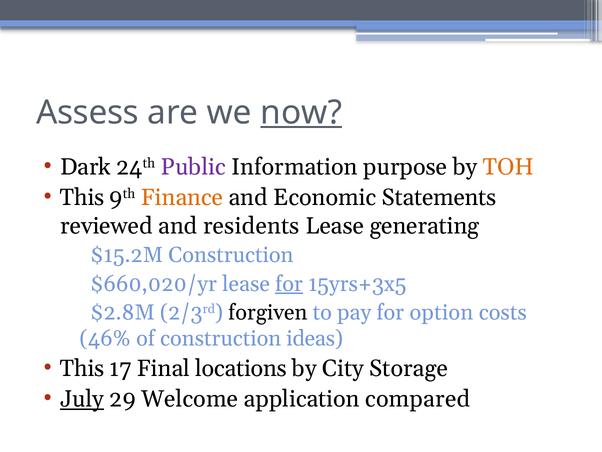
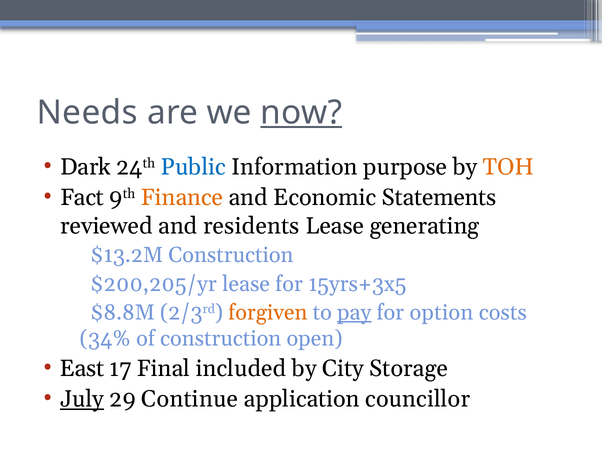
Assess: Assess -> Needs (87, 113)
Public colour: purple -> blue (193, 167)
This: This -> Fact (82, 197)
$15.2M: $15.2M -> $13.2M (127, 255)
$660,020/yr: $660,020/yr -> $200,205/yr (154, 284)
for underline: present -> none (289, 284)
$2.8M: $2.8M -> $8.8M (123, 312)
forgiven colour: black -> orange (268, 312)
pay underline: none -> present (354, 312)
46%: 46% -> 34% (105, 338)
ideas: ideas -> open (314, 338)
This: This -> East (82, 368)
locations: locations -> included (241, 368)
Welcome: Welcome -> Continue (190, 399)
compared: compared -> councillor (418, 399)
